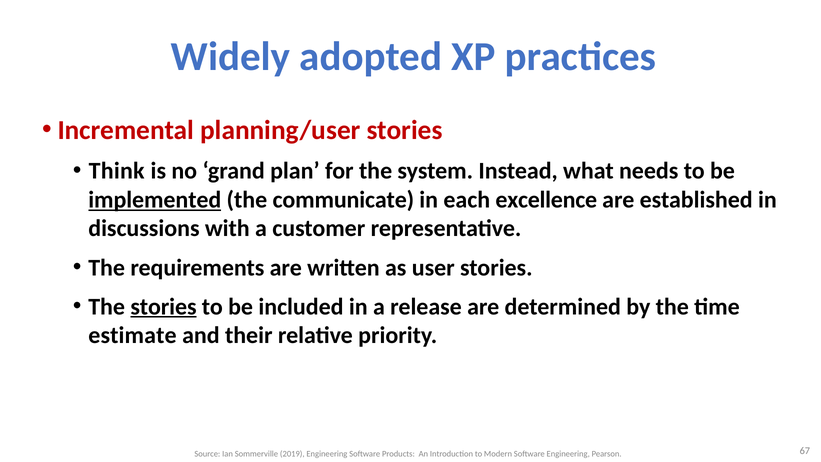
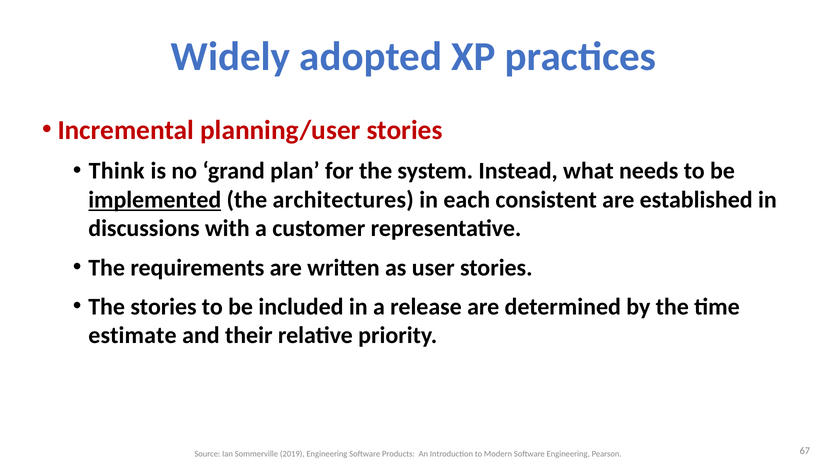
communicate: communicate -> architectures (343, 200)
excellence: excellence -> consistent (546, 200)
stories underline: present -> none (163, 306)
